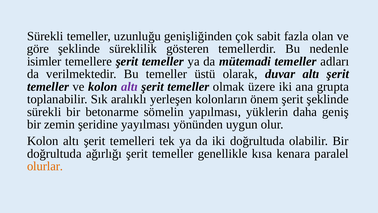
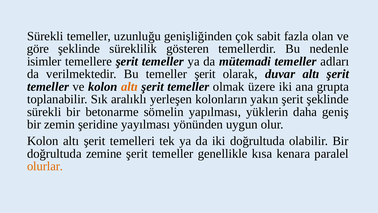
temeller üstü: üstü -> şerit (205, 74)
altı colour: purple -> orange (129, 86)
önem: önem -> yakın (264, 99)
ağırlığı: ağırlığı -> zemine (104, 153)
